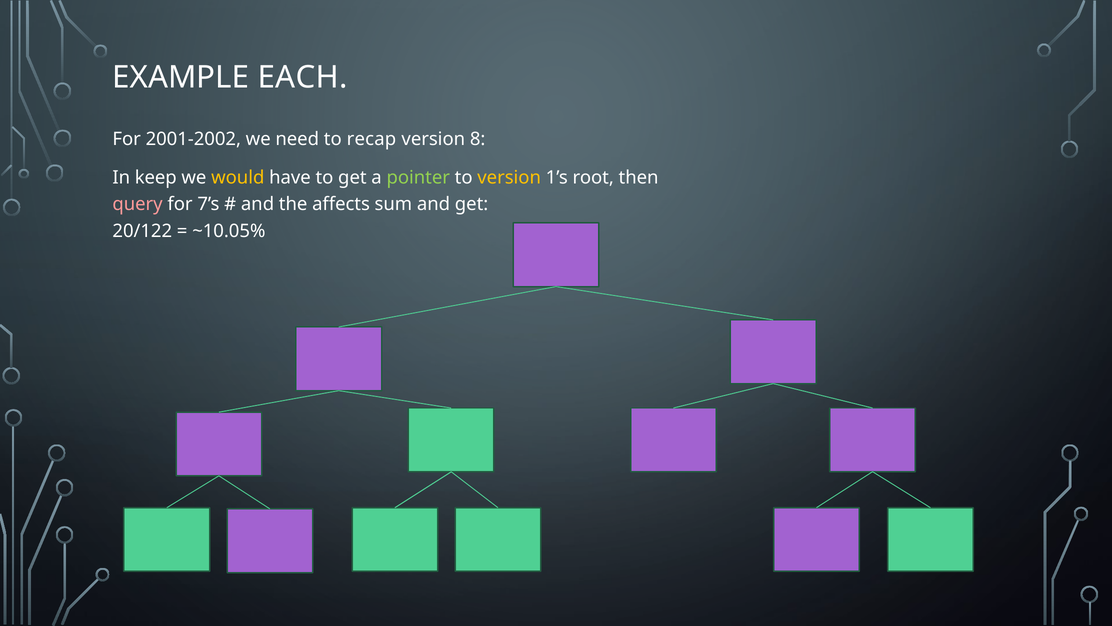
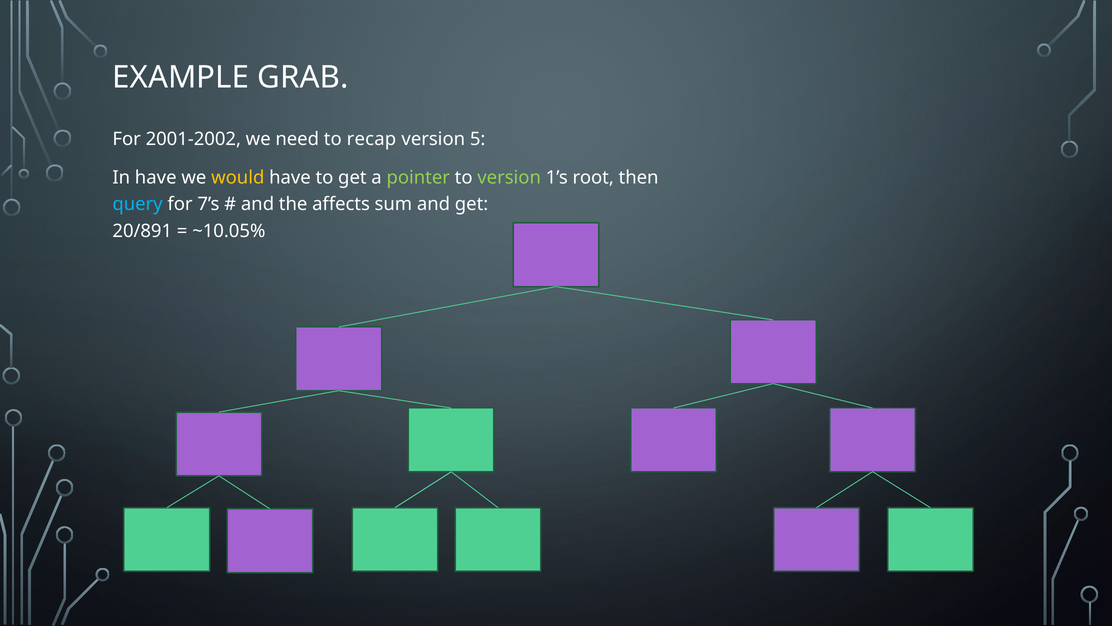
EACH: EACH -> GRAB (303, 77)
8: 8 -> 5 (478, 139)
In keep: keep -> have (156, 177)
version colour: yellow -> light green (509, 177)
query colour: pink -> light blue (138, 204)
20/122: 20/122 -> 20/891 (142, 231)
